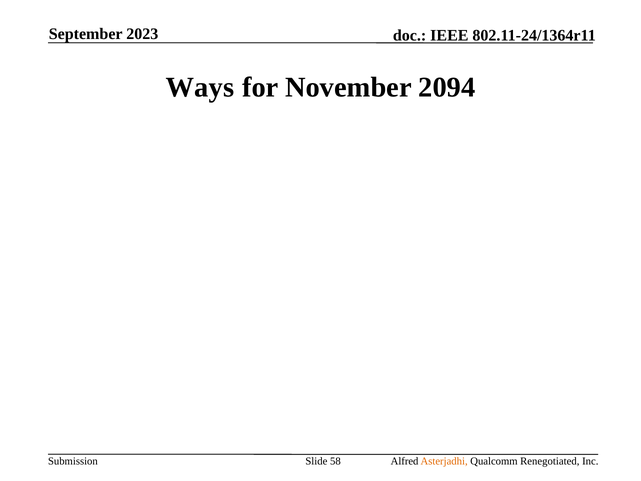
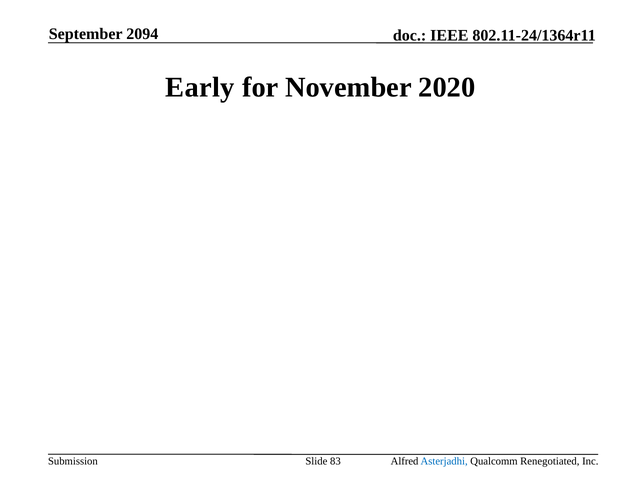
2023: 2023 -> 2094 (142, 34)
Ways: Ways -> Early (200, 87)
2094: 2094 -> 2020 (447, 87)
58: 58 -> 83 (335, 461)
Asterjadhi colour: orange -> blue (444, 461)
